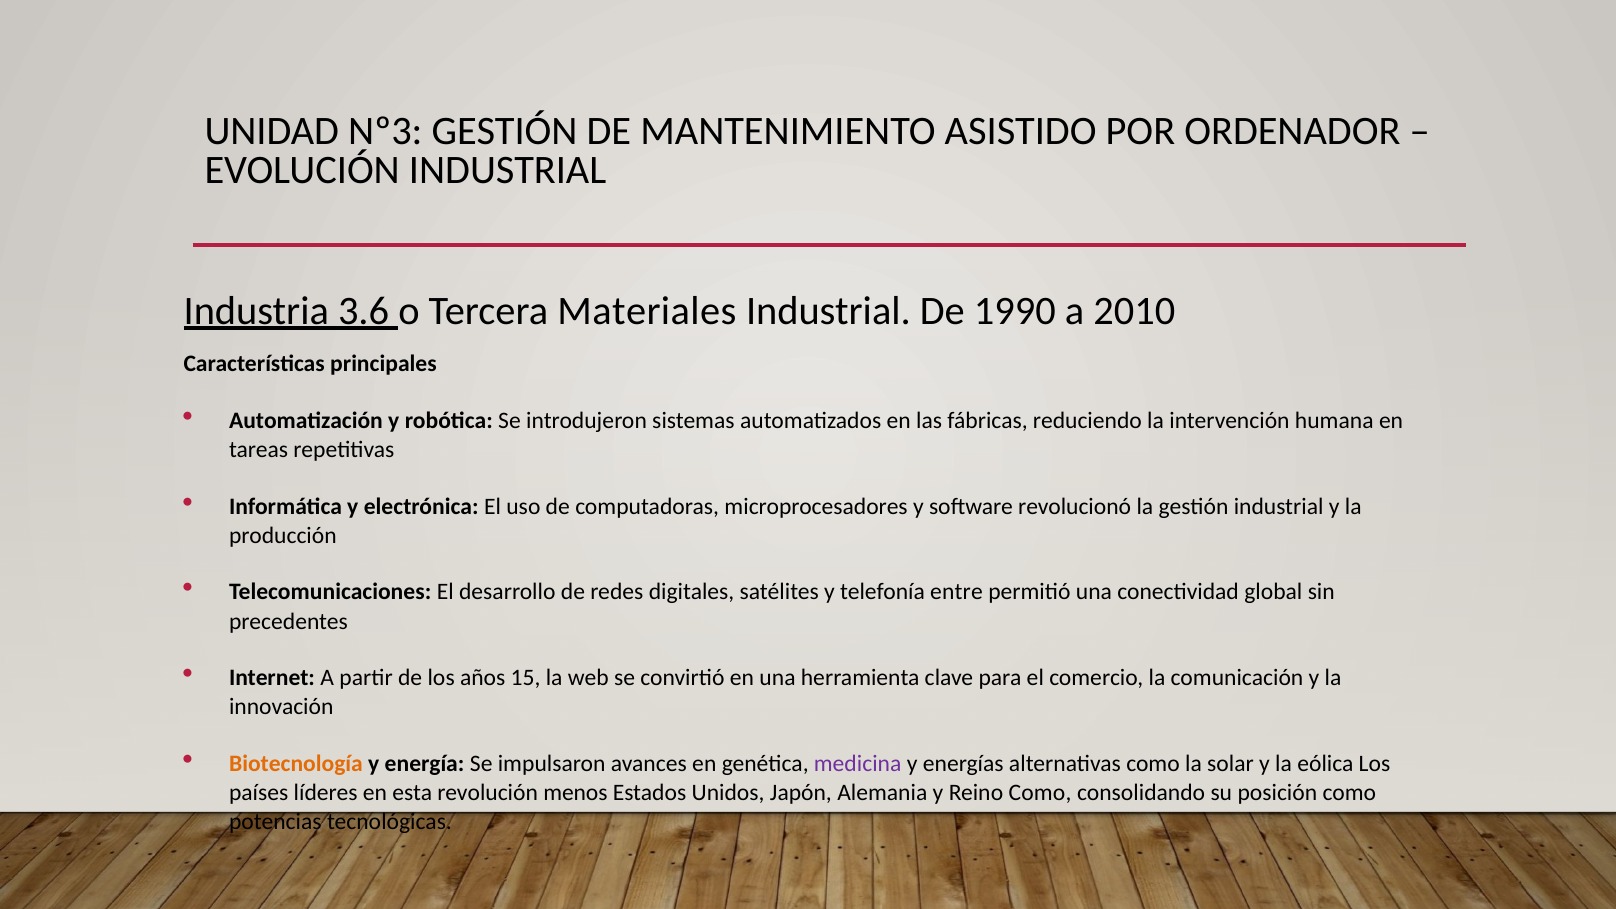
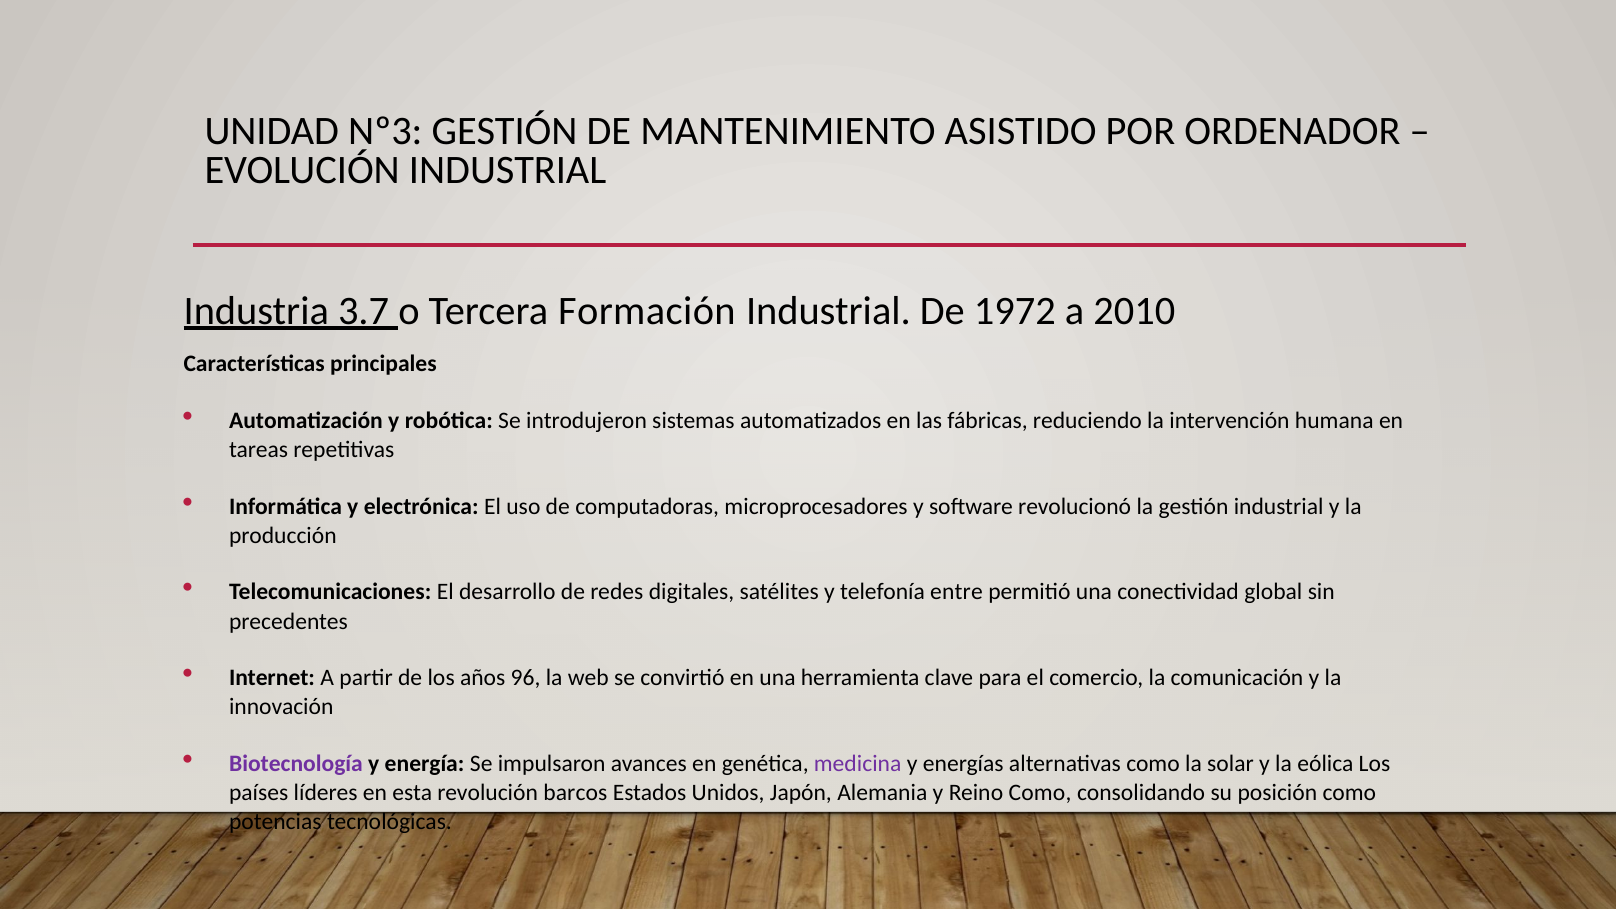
3.6: 3.6 -> 3.7 (364, 311)
Materiales: Materiales -> Formación (647, 311)
1990: 1990 -> 1972 (1015, 311)
15: 15 -> 96 (526, 678)
Biotecnología colour: orange -> purple (296, 763)
menos: menos -> barcos (575, 793)
